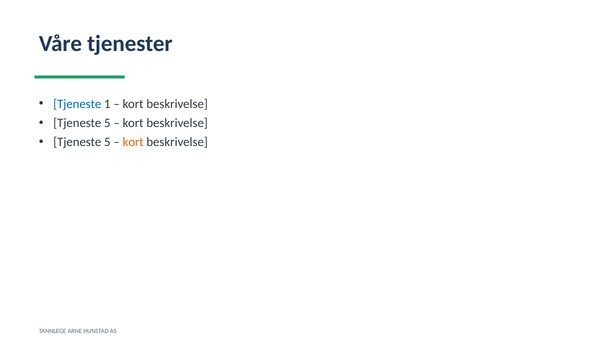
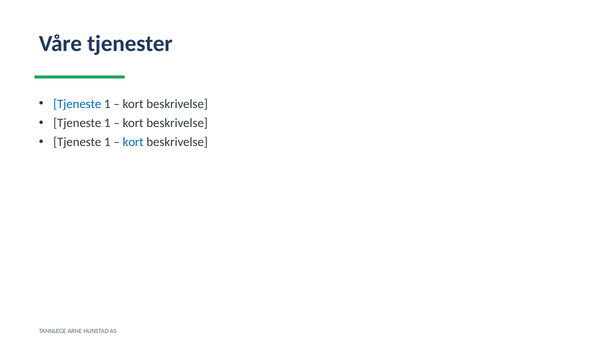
5: 5 -> 1 (107, 123)
5: 5 -> 1 (107, 142)
kort colour: orange -> blue (133, 142)
